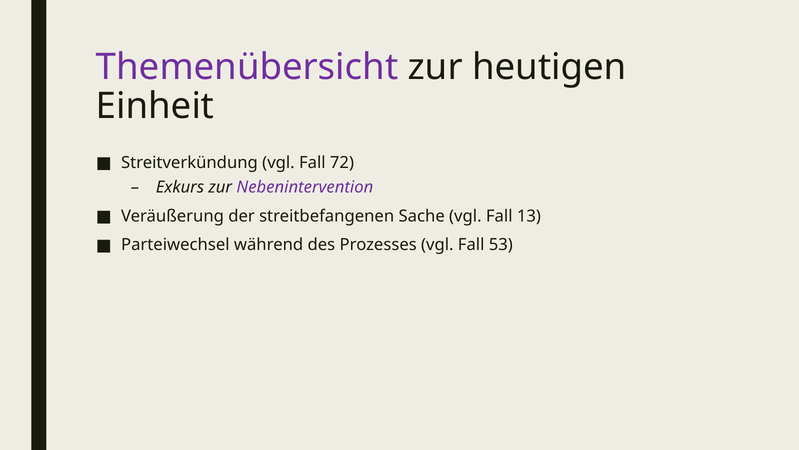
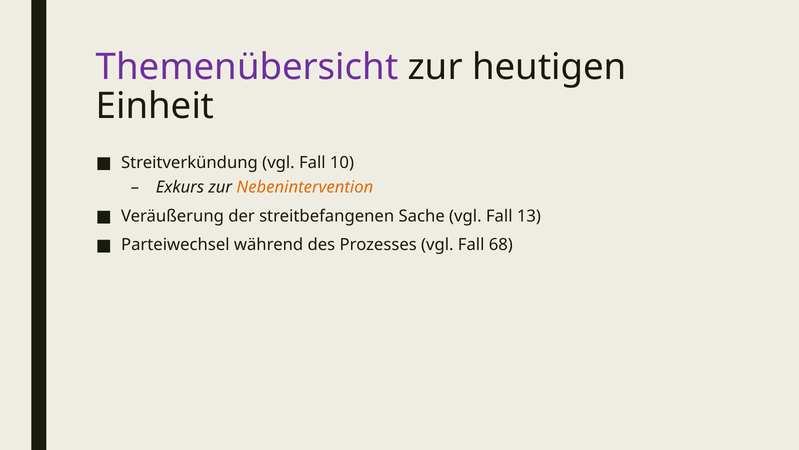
72: 72 -> 10 (342, 162)
Nebenintervention colour: purple -> orange (305, 187)
53: 53 -> 68 (501, 245)
